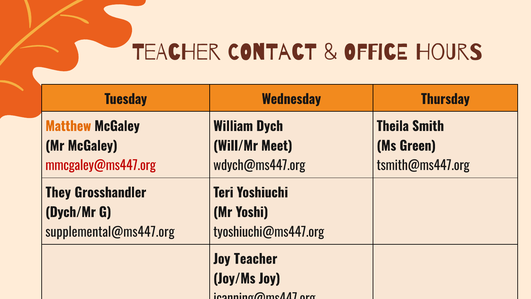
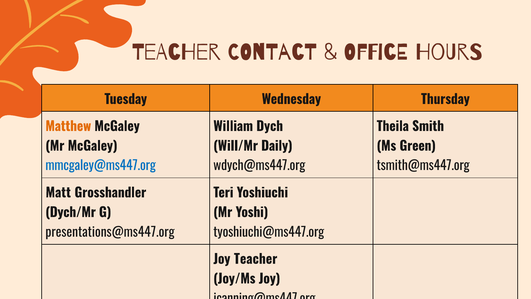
Meet: Meet -> Daily (277, 146)
mmcgaley@ms447.org colour: red -> blue (101, 166)
They: They -> Matt (58, 193)
supplemental@ms447.org: supplemental@ms447.org -> presentations@ms447.org (110, 232)
